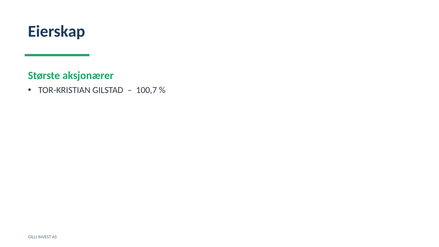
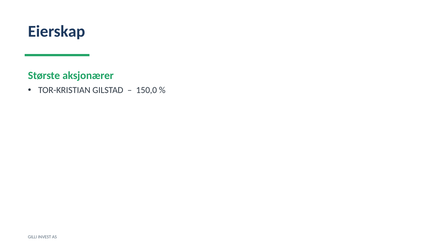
100,7: 100,7 -> 150,0 (146, 90)
